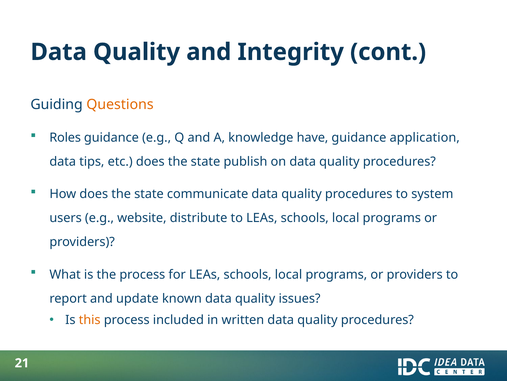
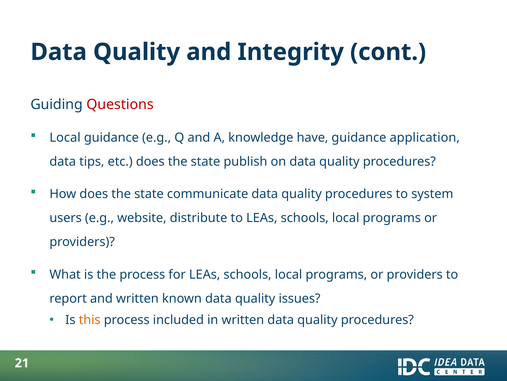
Questions colour: orange -> red (120, 104)
Roles: Roles -> Local (65, 137)
and update: update -> written (137, 298)
